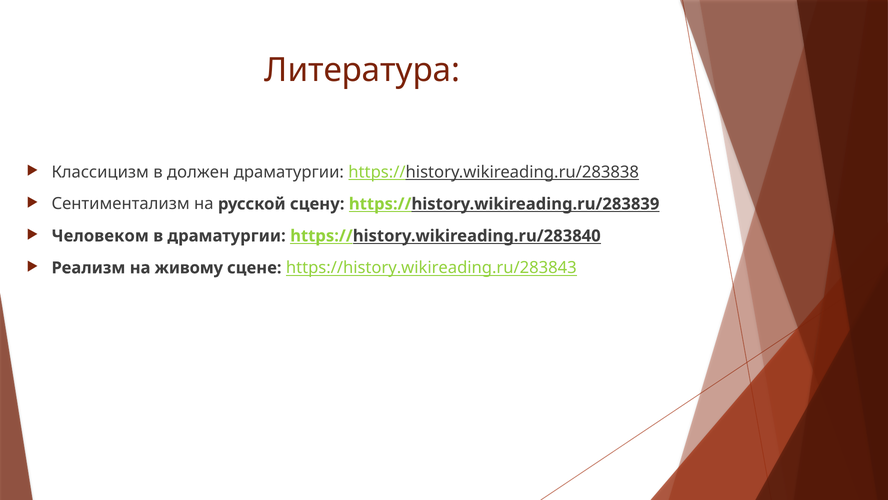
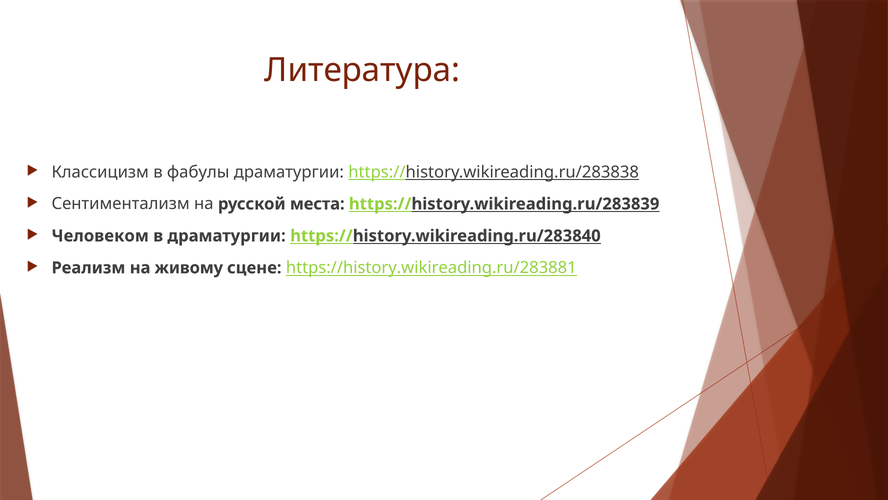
должен: должен -> фабулы (198, 172)
сцену: сцену -> места (317, 204)
https://history.wikireading.ru/283843: https://history.wikireading.ru/283843 -> https://history.wikireading.ru/283881 (431, 268)
